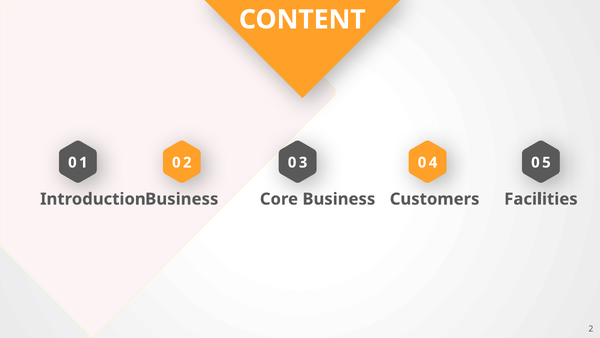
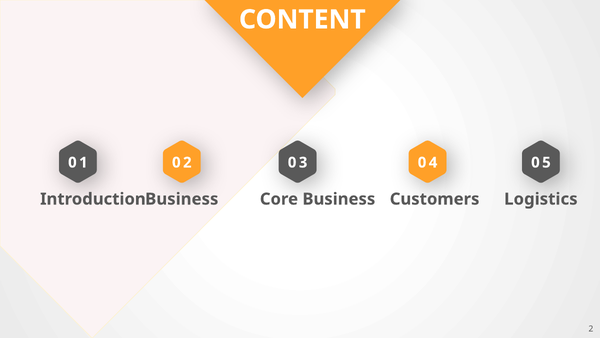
Facilities: Facilities -> Logistics (541, 199)
